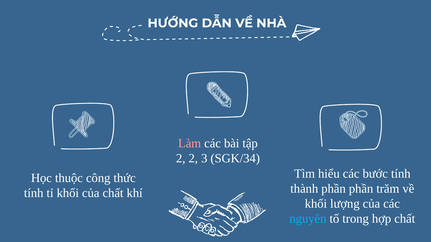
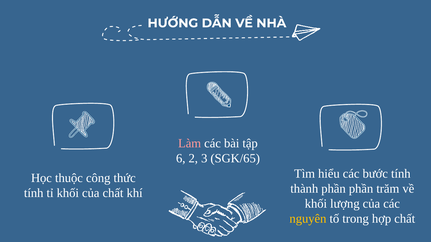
2: 2 -> 6 (181, 159)
SGK/34: SGK/34 -> SGK/65 (235, 159)
nguyên colour: light blue -> yellow (308, 219)
